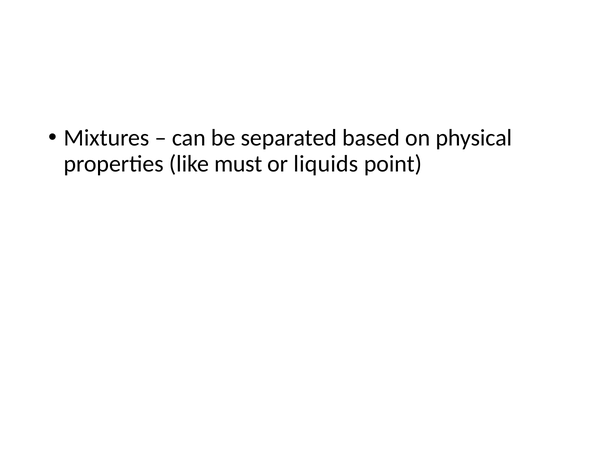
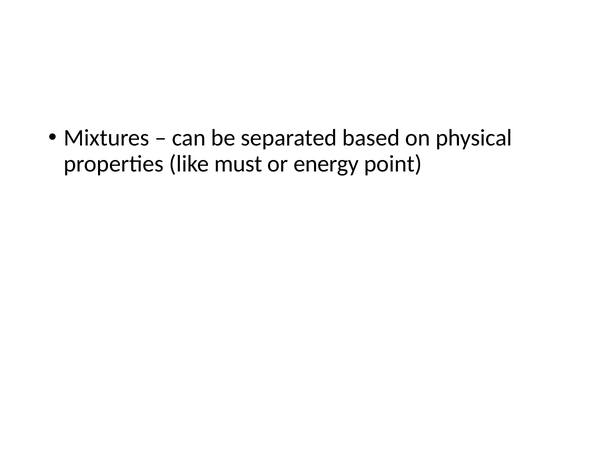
liquids: liquids -> energy (326, 164)
